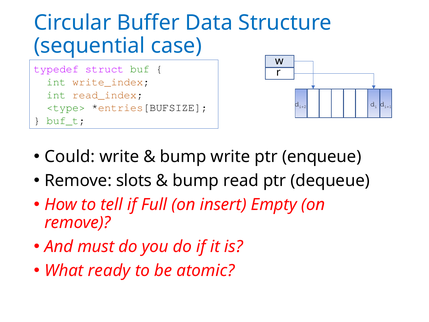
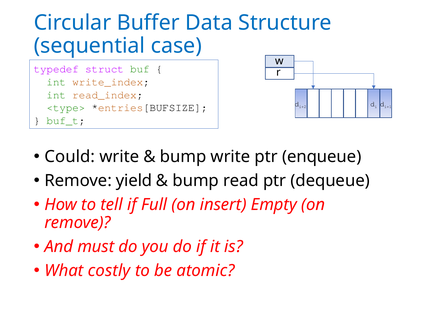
slots: slots -> yield (134, 181)
ready: ready -> costly (109, 271)
